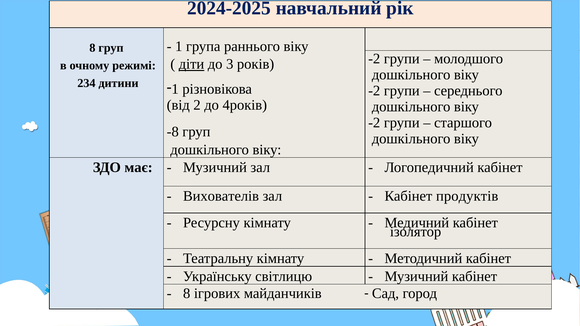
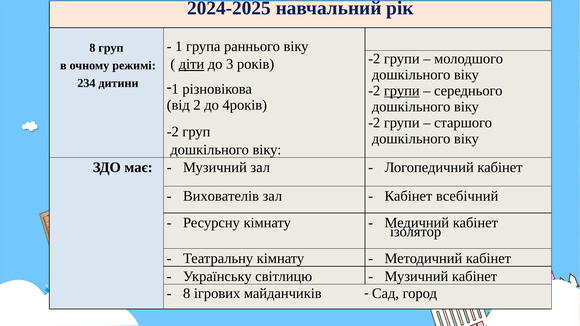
групи underline: none -> present (402, 91)
-8: -8 -> -2 (173, 132)
продуктів: продуктів -> всебічний (467, 196)
